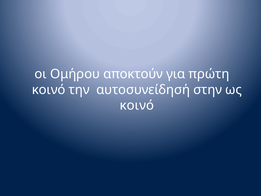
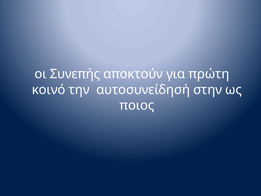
Ομήρου: Ομήρου -> Συνεπής (75, 74)
κοινό: κοινό -> ποιος (137, 105)
